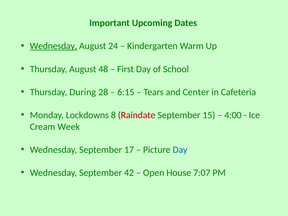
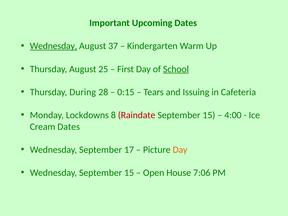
24: 24 -> 37 (113, 46)
48: 48 -> 25 (103, 69)
School underline: none -> present (176, 69)
6:15: 6:15 -> 0:15 (126, 92)
Center: Center -> Issuing (196, 92)
Cream Week: Week -> Dates (69, 127)
Day colour: blue -> orange (180, 150)
Wednesday September 42: 42 -> 15 (129, 173)
7:07: 7:07 -> 7:06 (202, 173)
